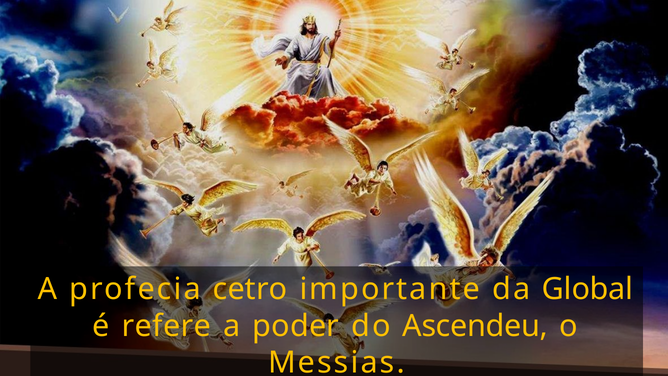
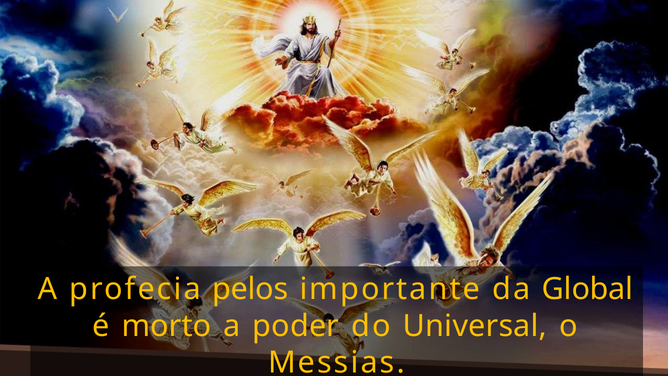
cetro: cetro -> pelos (250, 289)
refere: refere -> morto (166, 326)
Ascendeu: Ascendeu -> Universal (475, 326)
